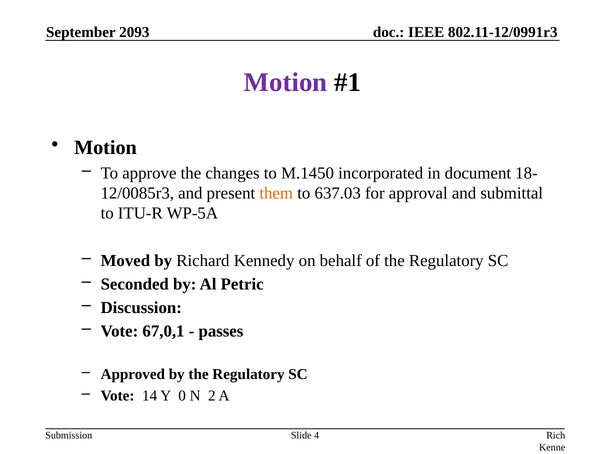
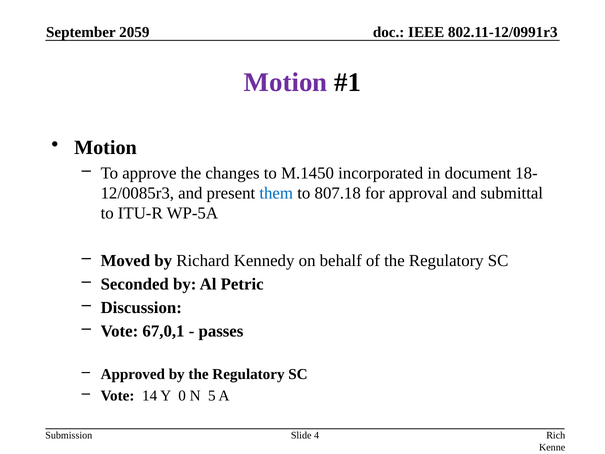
2093: 2093 -> 2059 (134, 32)
them colour: orange -> blue (276, 193)
637.03: 637.03 -> 807.18 (338, 193)
2: 2 -> 5 (212, 395)
